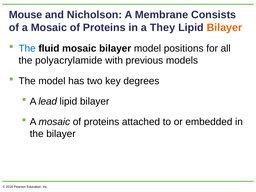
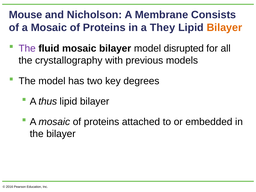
The colour: blue -> purple (27, 48)
positions: positions -> disrupted (184, 48)
polyacrylamide: polyacrylamide -> crystallography (69, 60)
lead: lead -> thus (48, 101)
